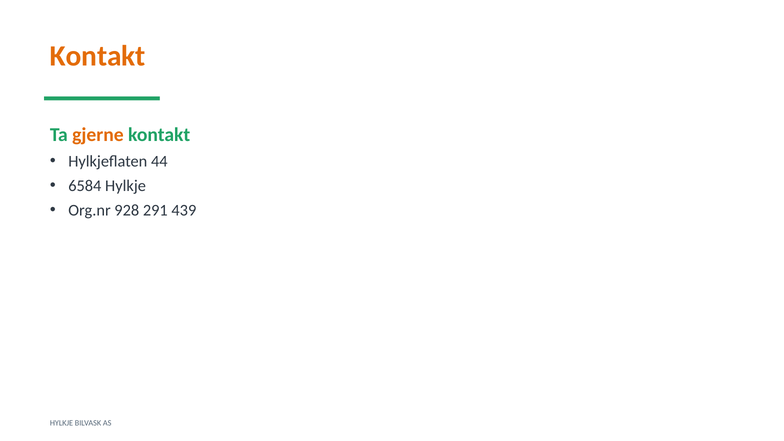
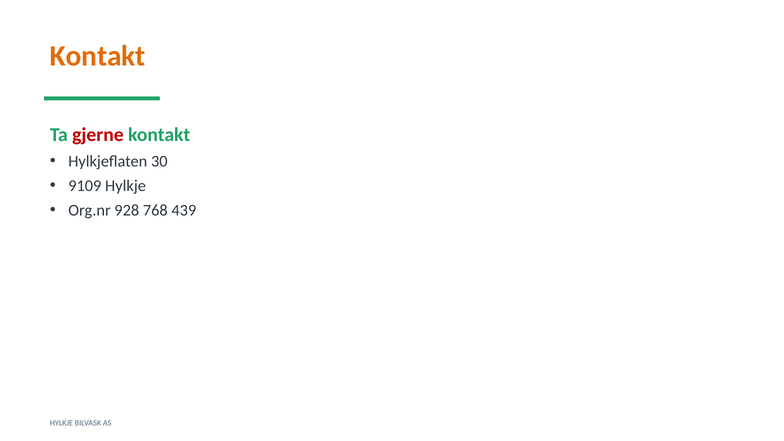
gjerne colour: orange -> red (98, 135)
44: 44 -> 30 (159, 161)
6584: 6584 -> 9109 (85, 186)
291: 291 -> 768 (155, 210)
